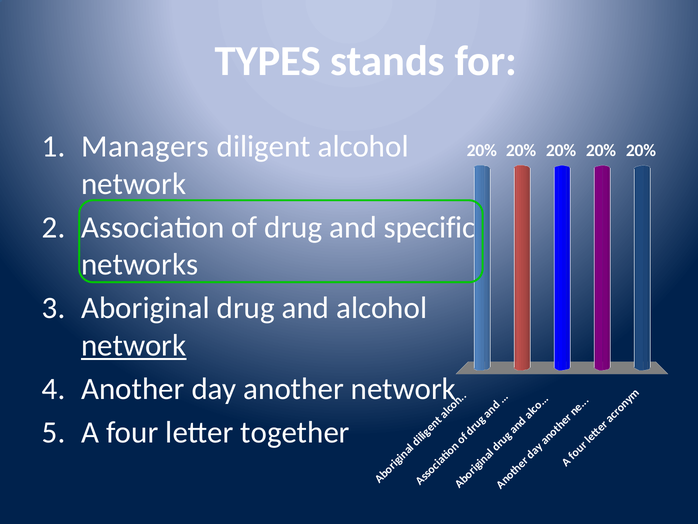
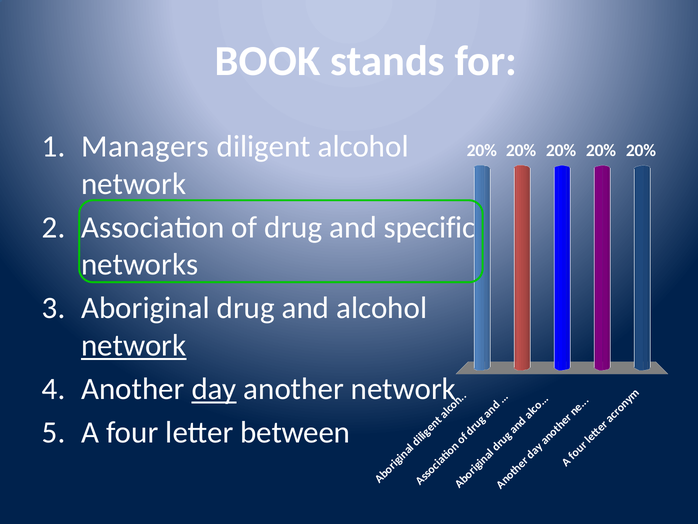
TYPES: TYPES -> BOOK (268, 61)
day underline: none -> present (214, 389)
together: together -> between (295, 432)
